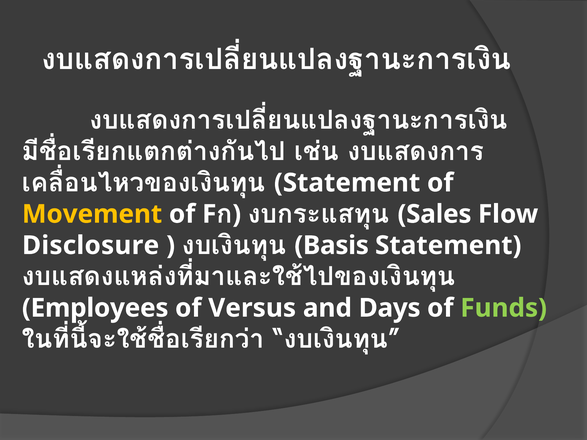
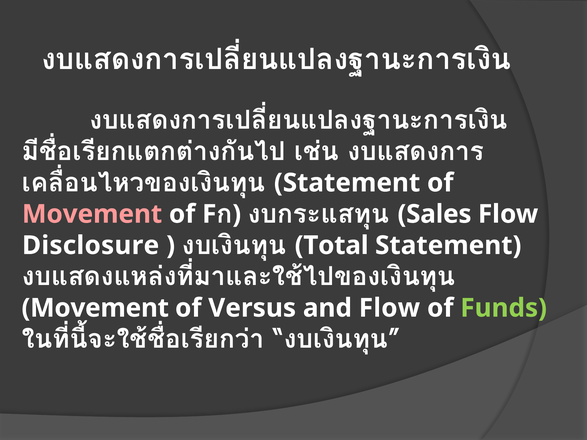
Movement colour: yellow -> pink (92, 214)
Basis: Basis -> Total (332, 246)
Employees: Employees -> Movement (95, 308)
and Days: Days -> Flow (389, 308)
